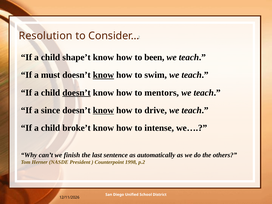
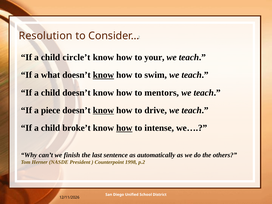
shape’t: shape’t -> circle’t (76, 57)
been: been -> your (154, 57)
must: must -> what (51, 75)
doesn’t underline: present -> none (76, 93)
since: since -> piece (51, 110)
how underline: none -> present (124, 128)
